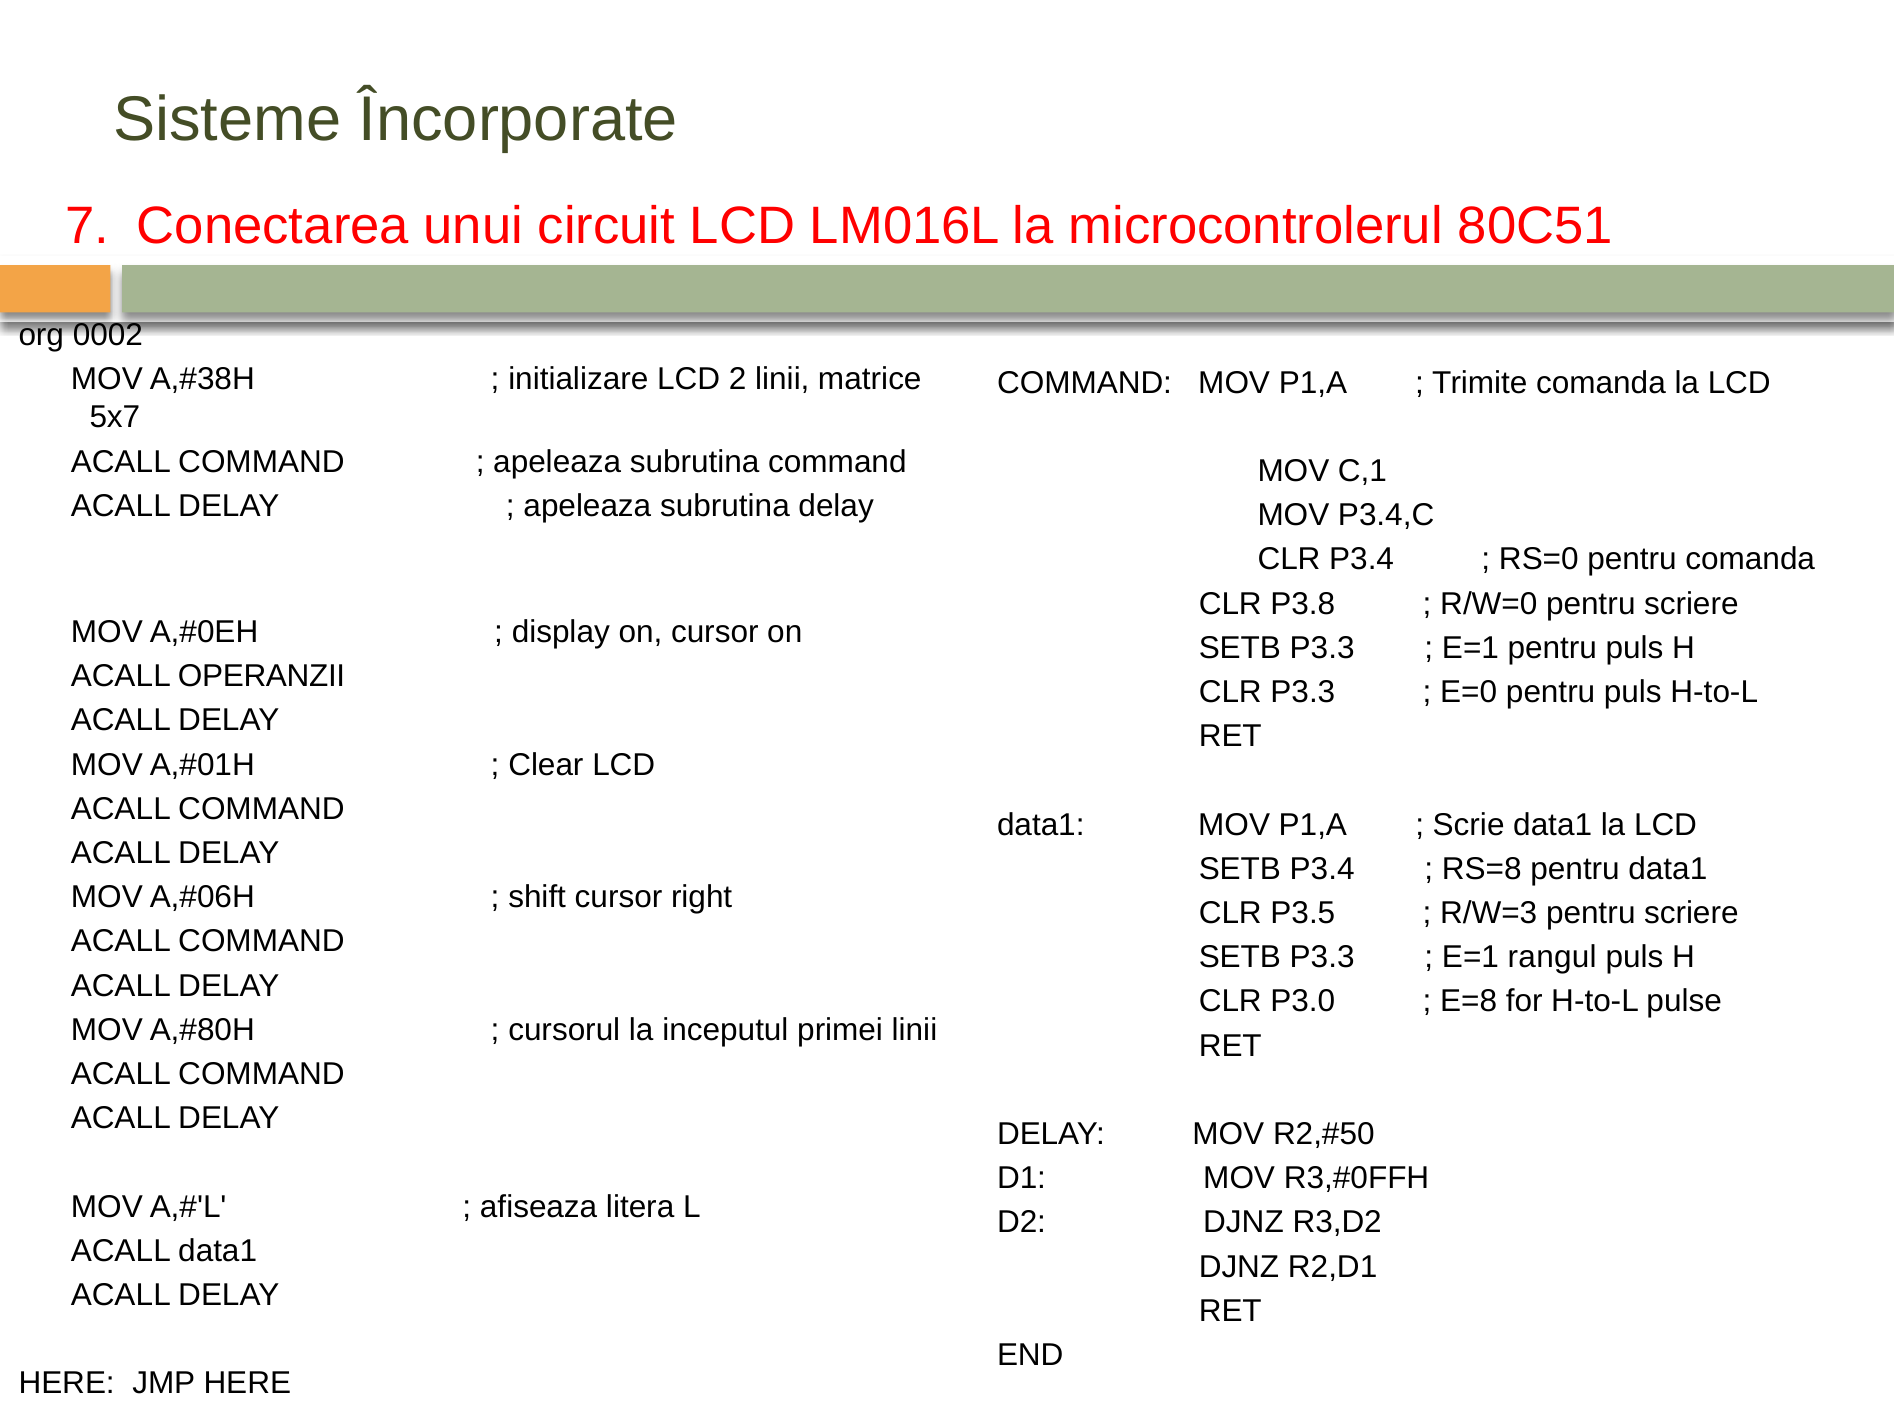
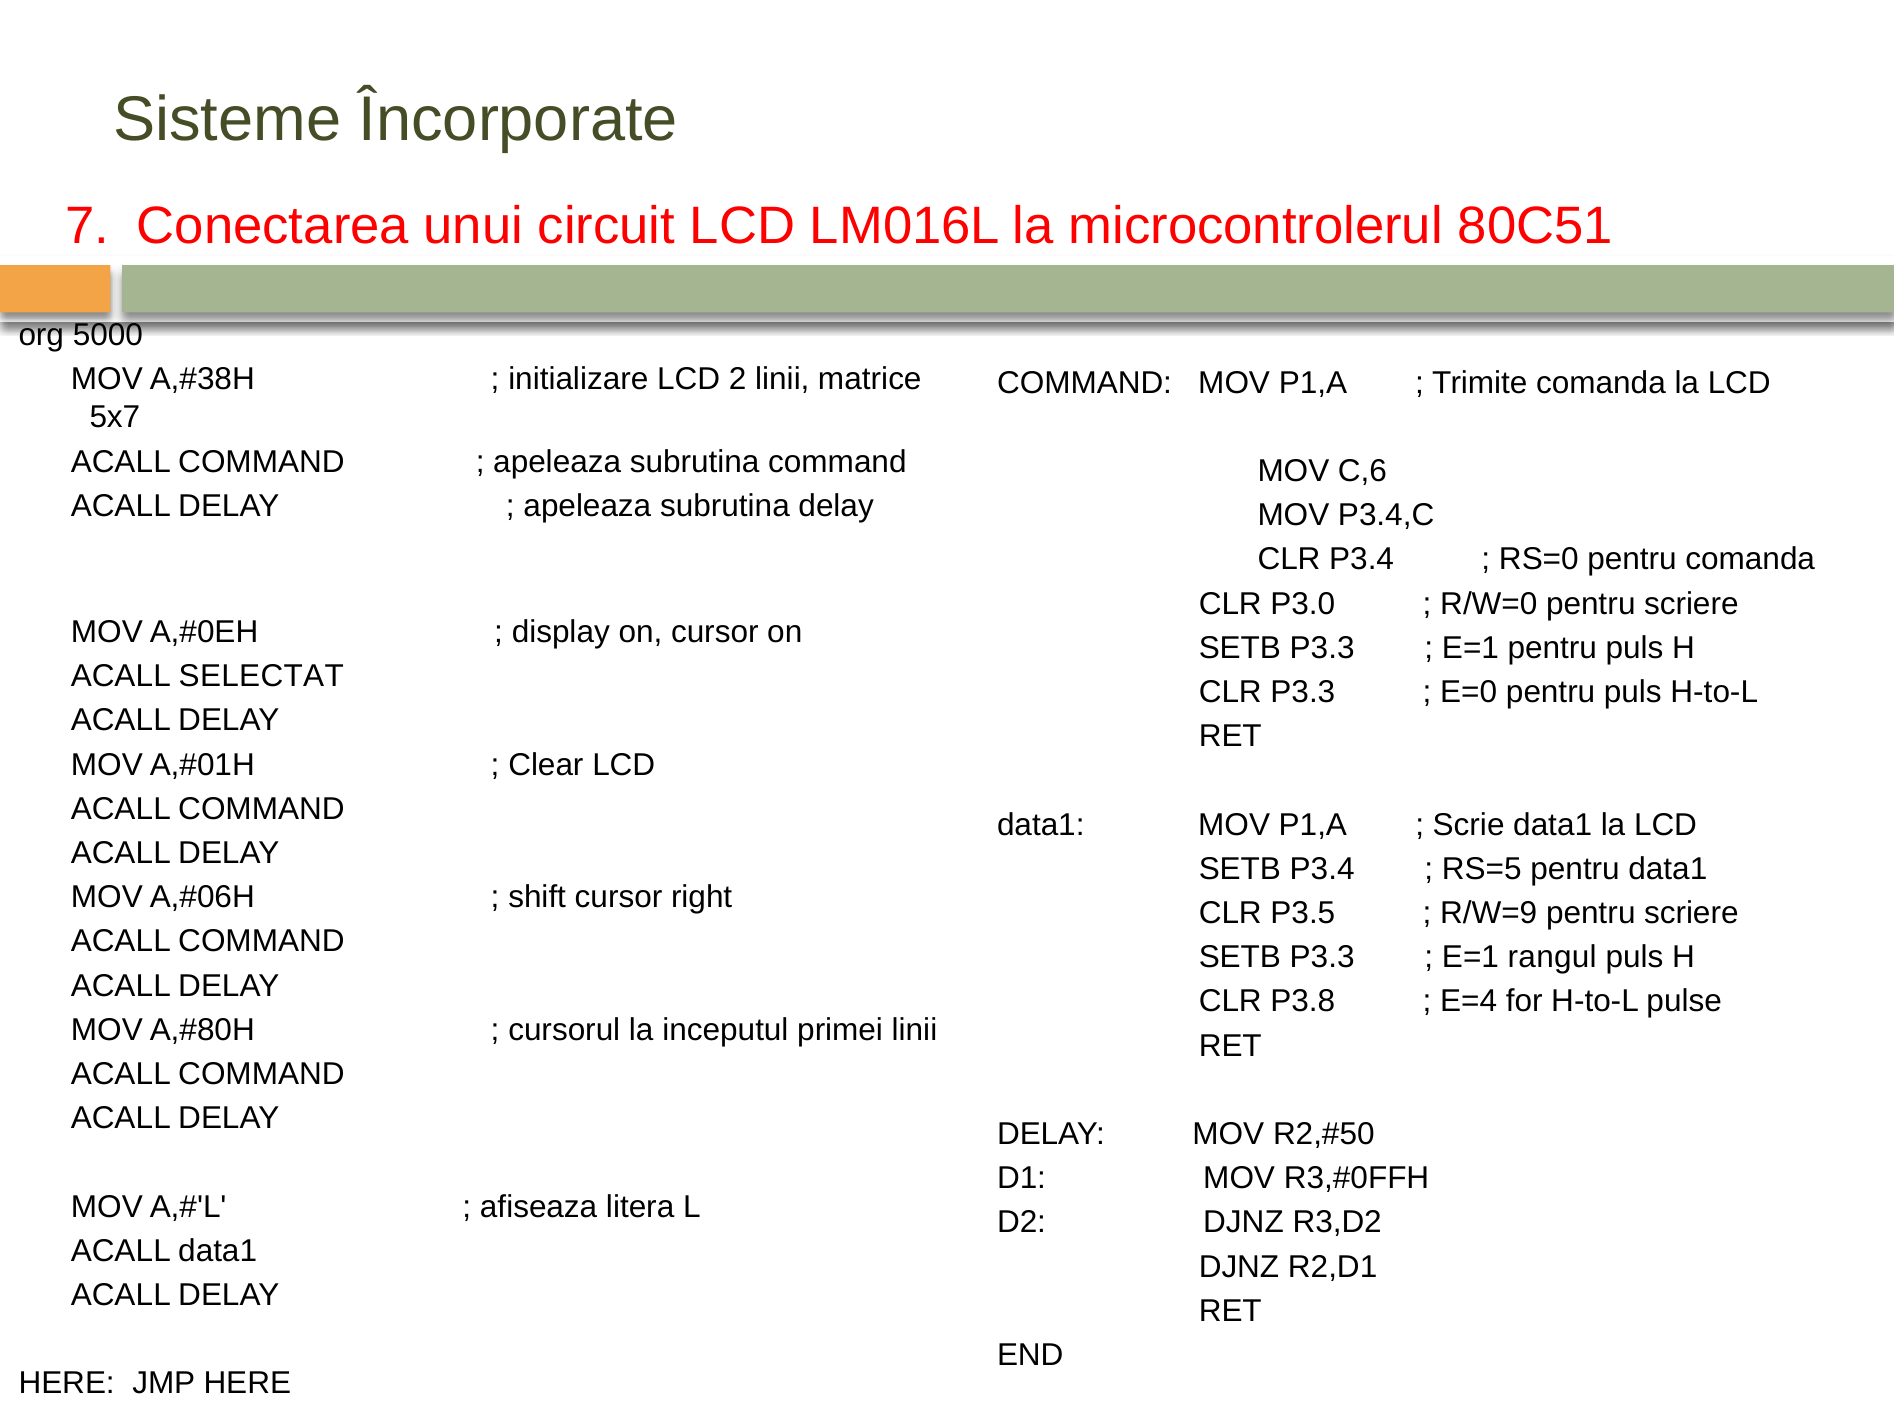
0002: 0002 -> 5000 (108, 336)
C,1: C,1 -> C,6 (1362, 471)
P3.8: P3.8 -> P3.0 (1303, 604)
OPERANZII: OPERANZII -> SELECTAT (261, 677)
RS=8: RS=8 -> RS=5 (1482, 869)
R/W=3: R/W=3 -> R/W=9 (1489, 913)
P3.0: P3.0 -> P3.8 (1303, 1002)
E=8: E=8 -> E=4 (1469, 1002)
